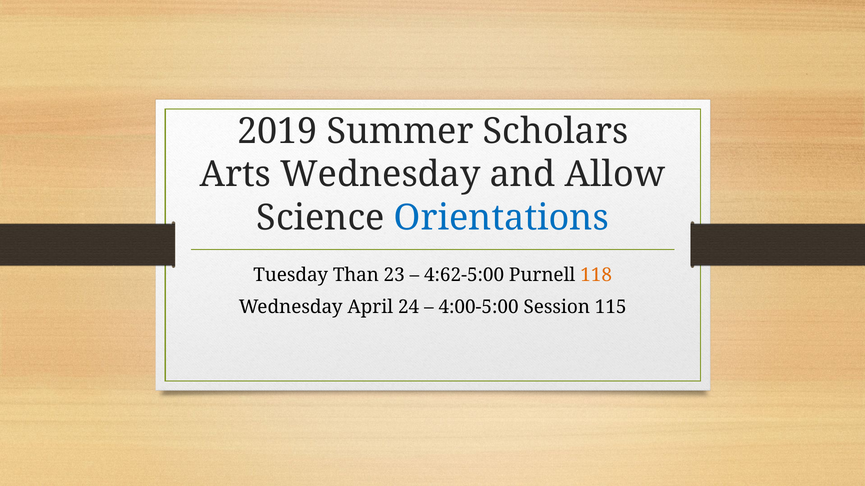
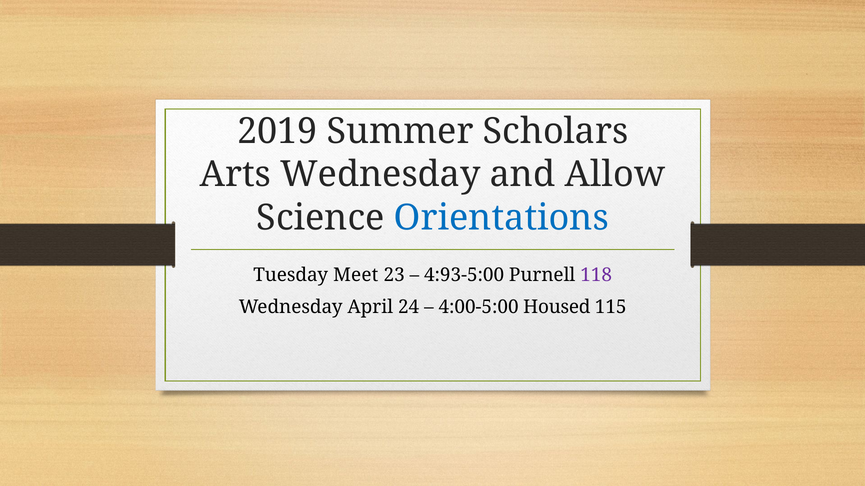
Than: Than -> Meet (356, 275)
4:62-5:00: 4:62-5:00 -> 4:93-5:00 (464, 275)
118 colour: orange -> purple (596, 275)
Session: Session -> Housed (557, 307)
